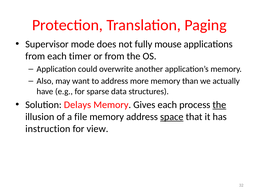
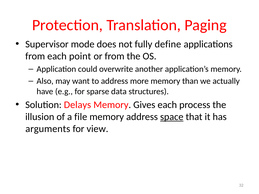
mouse: mouse -> define (168, 44)
timer: timer -> point (80, 56)
the underline: present -> none (219, 105)
instruction: instruction -> arguments (48, 129)
